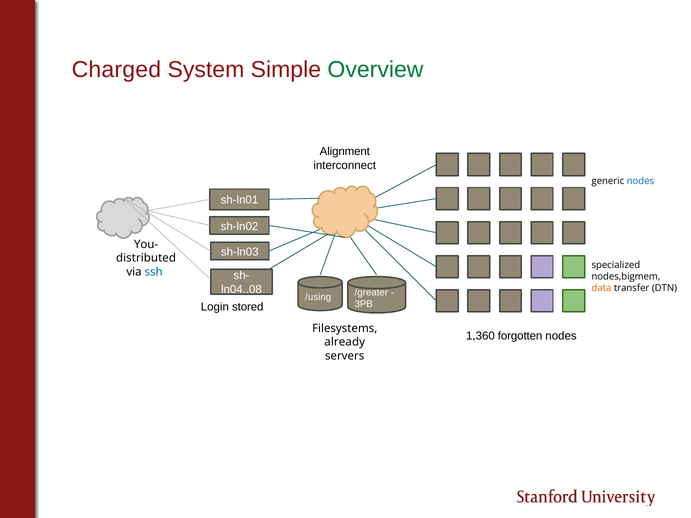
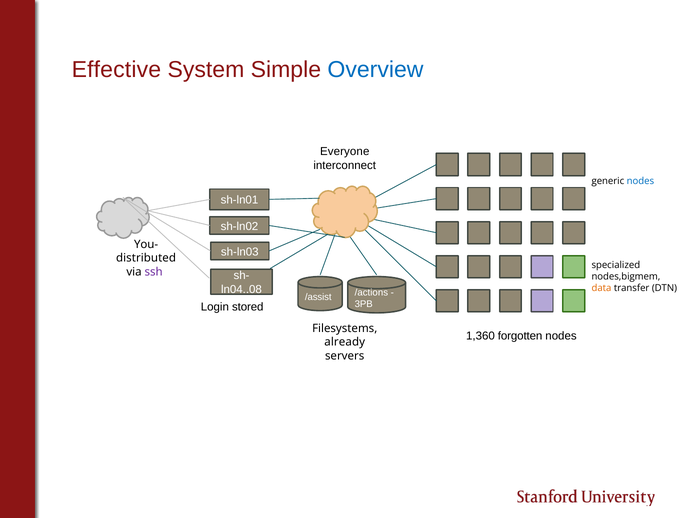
Charged: Charged -> Effective (116, 70)
Overview colour: green -> blue (375, 70)
Alignment: Alignment -> Everyone (345, 152)
ssh colour: blue -> purple (154, 272)
/greater: /greater -> /actions (371, 293)
/using: /using -> /assist (318, 297)
